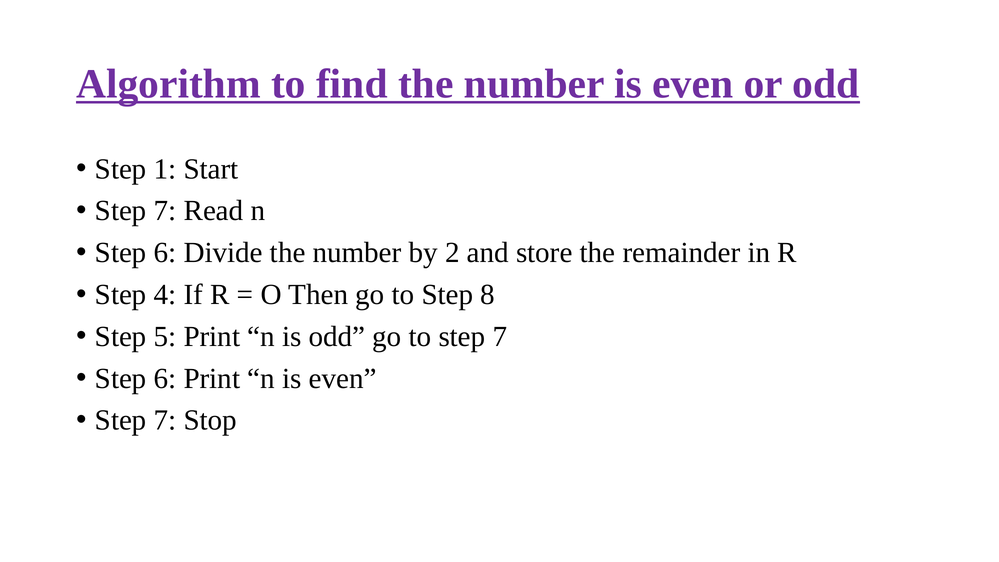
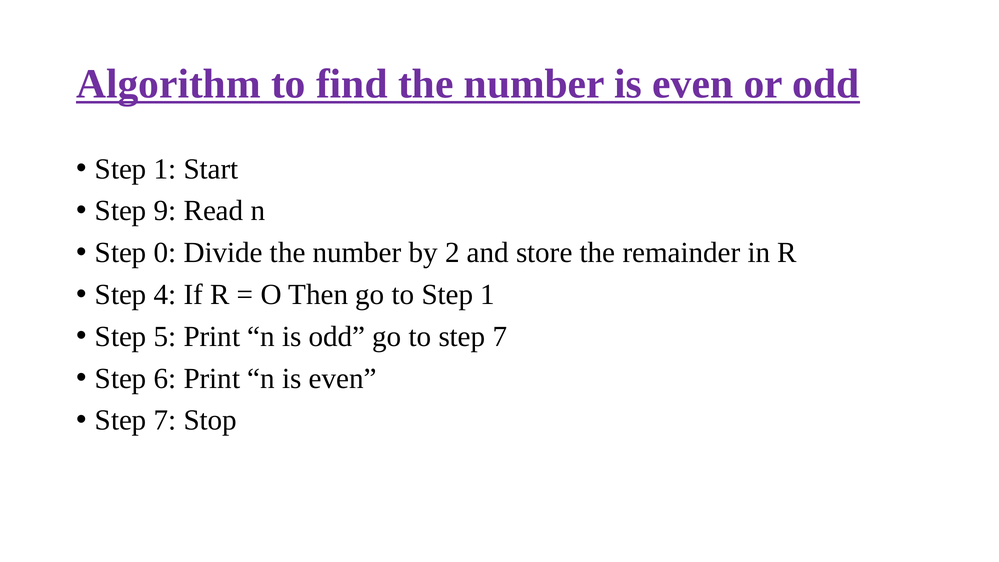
7: 7 -> 9 (165, 211)
6: 6 -> 0 (165, 253)
to Step 8: 8 -> 1 (488, 295)
